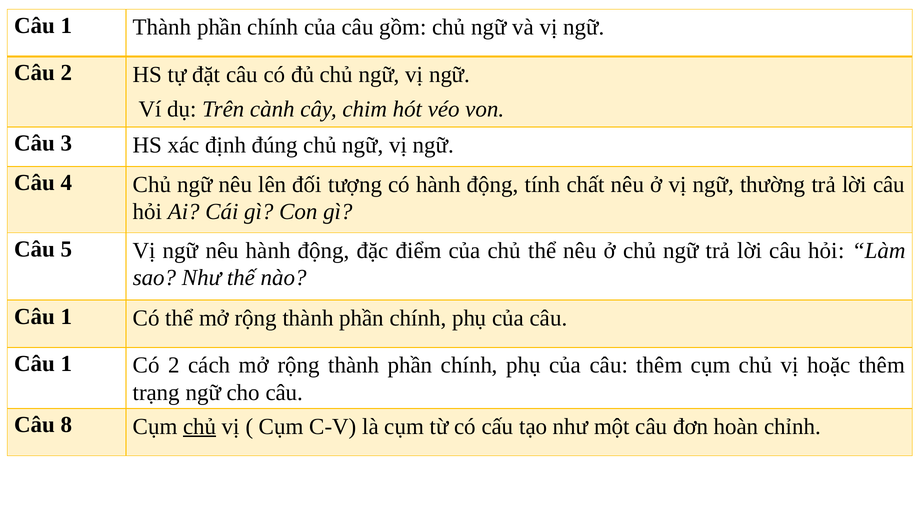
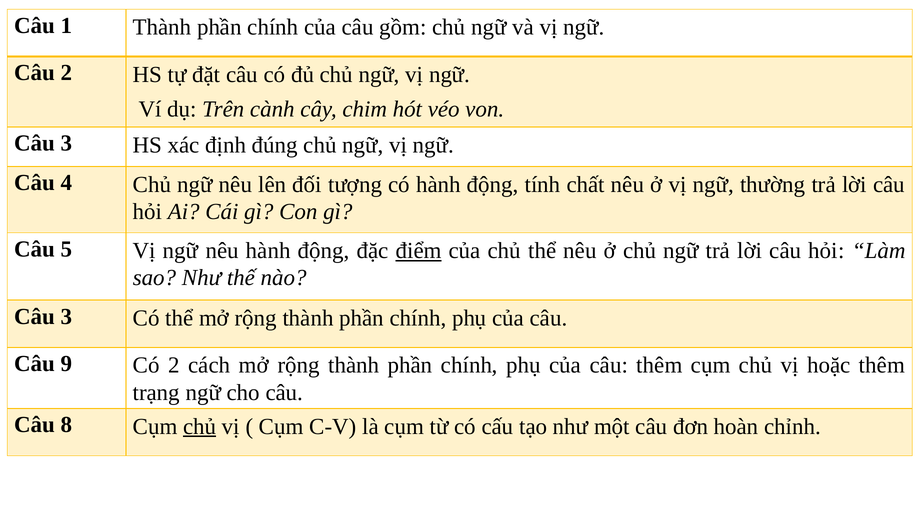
điểm underline: none -> present (419, 251)
1: 1 -> 3 (66, 317)
1: 1 -> 9 (66, 364)
